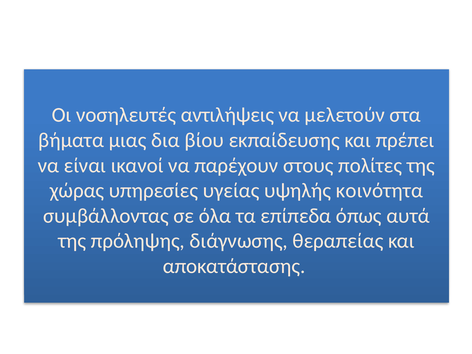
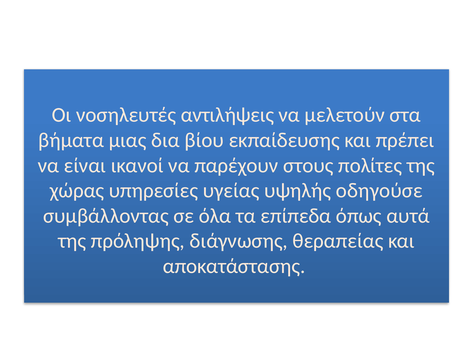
κοινότητα: κοινότητα -> οδηγούσε (379, 191)
